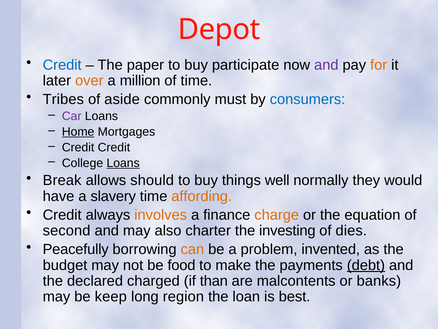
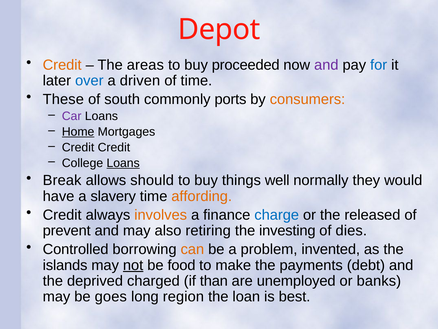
Credit colour: blue -> orange (62, 65)
paper: paper -> areas (145, 65)
participate: participate -> proceeded (246, 65)
for colour: orange -> blue (379, 65)
over colour: orange -> blue (89, 81)
million: million -> driven (140, 81)
Tribes: Tribes -> These (63, 99)
aside: aside -> south (122, 99)
must: must -> ports (230, 99)
consumers colour: blue -> orange (307, 99)
charge colour: orange -> blue (277, 215)
equation: equation -> released (372, 215)
second: second -> prevent (67, 230)
charter: charter -> retiring (208, 230)
Peacefully: Peacefully -> Controlled (76, 249)
budget: budget -> islands (65, 265)
not underline: none -> present (133, 265)
debt underline: present -> none (366, 265)
declared: declared -> deprived (95, 281)
malcontents: malcontents -> unemployed (296, 281)
keep: keep -> goes (111, 296)
